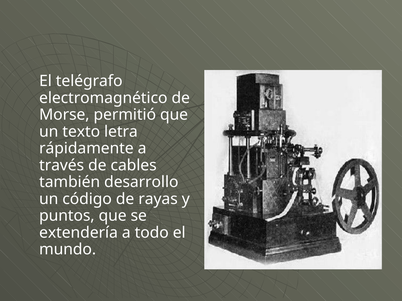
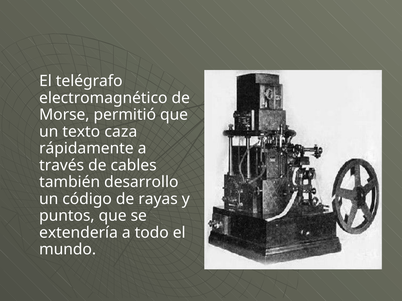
letra: letra -> caza (121, 132)
